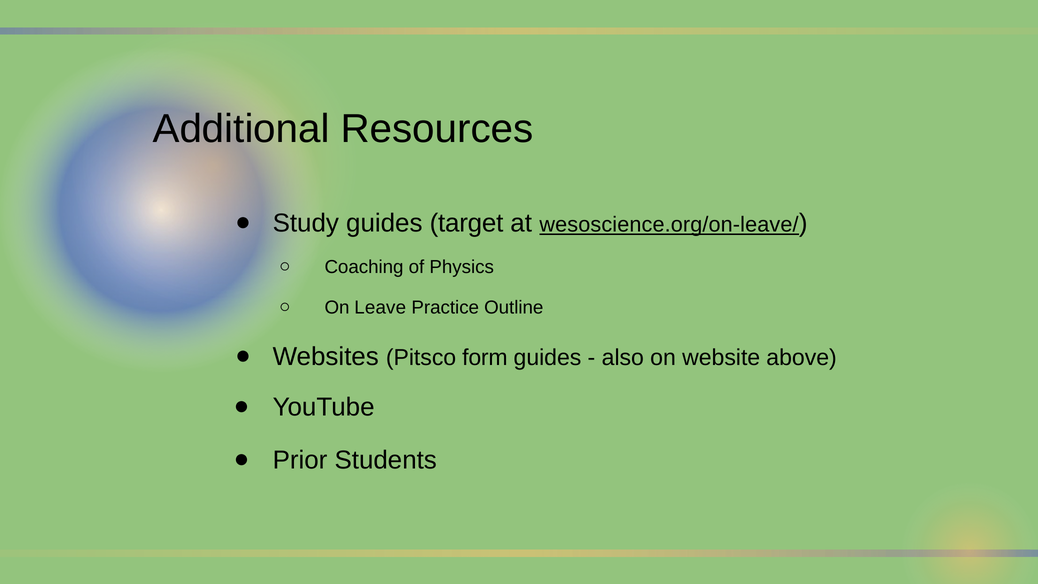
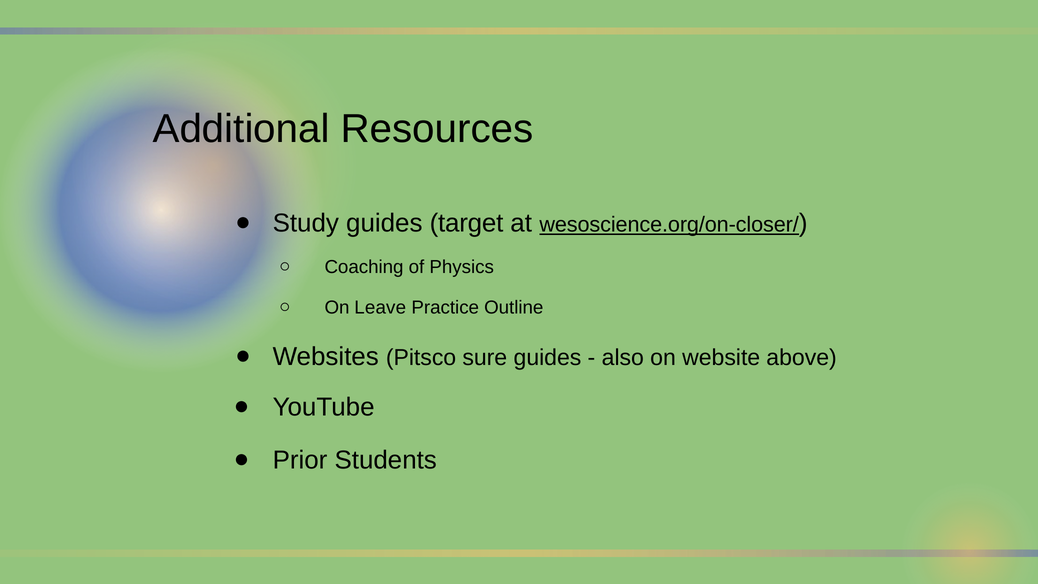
wesoscience.org/on-leave/: wesoscience.org/on-leave/ -> wesoscience.org/on-closer/ (669, 225)
form: form -> sure (485, 358)
